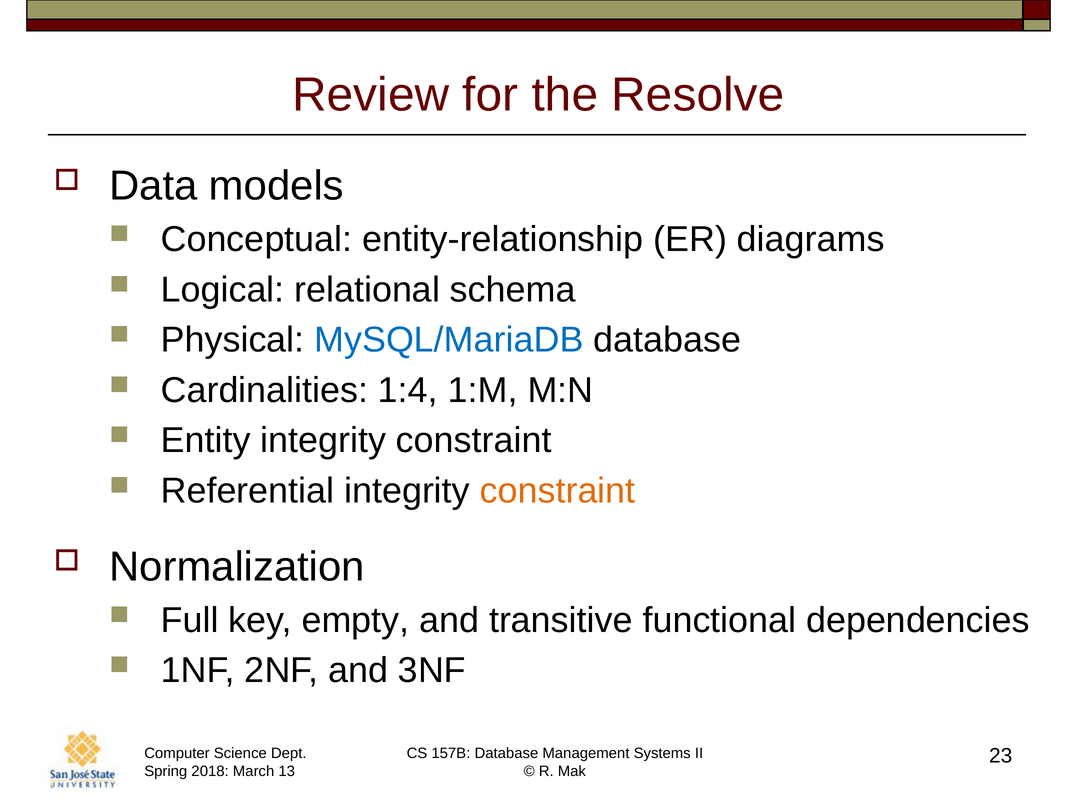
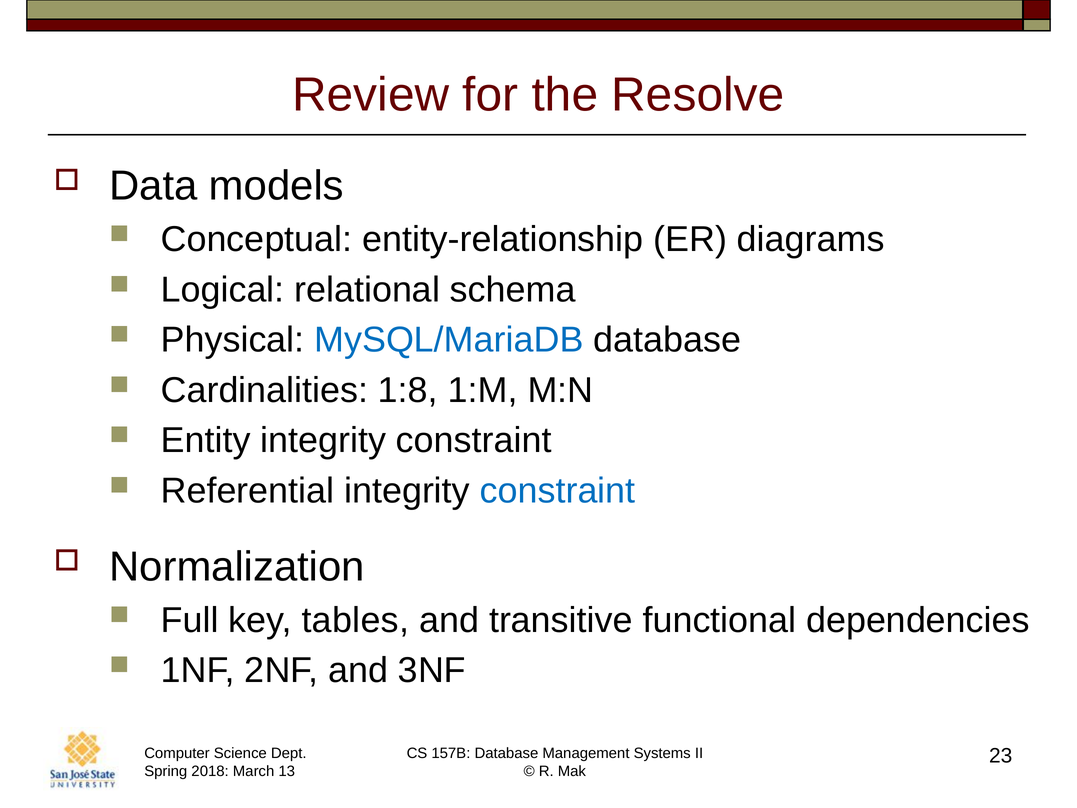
1:4: 1:4 -> 1:8 (408, 390)
constraint colour: orange -> blue (558, 491)
empty: empty -> tables (355, 620)
